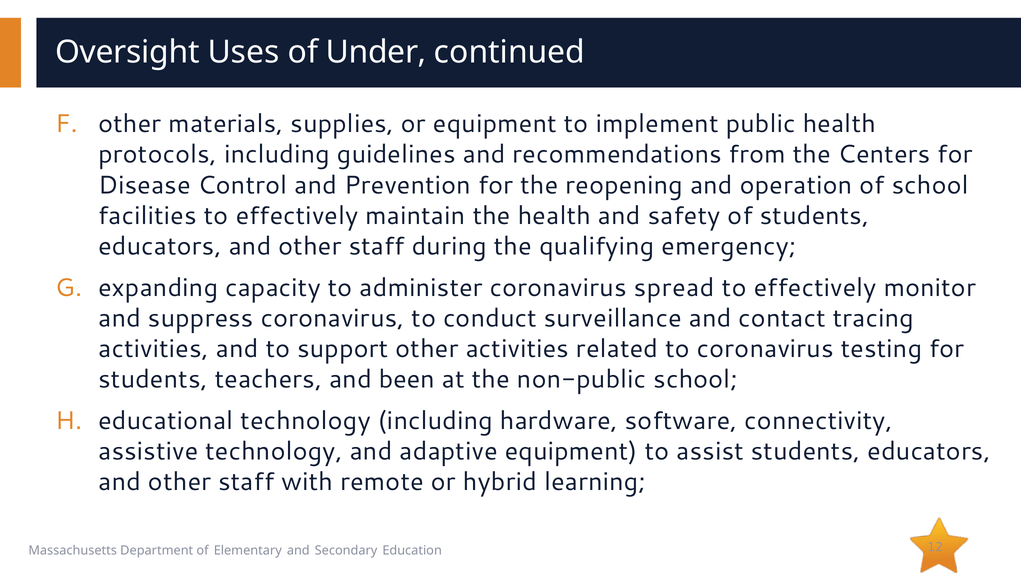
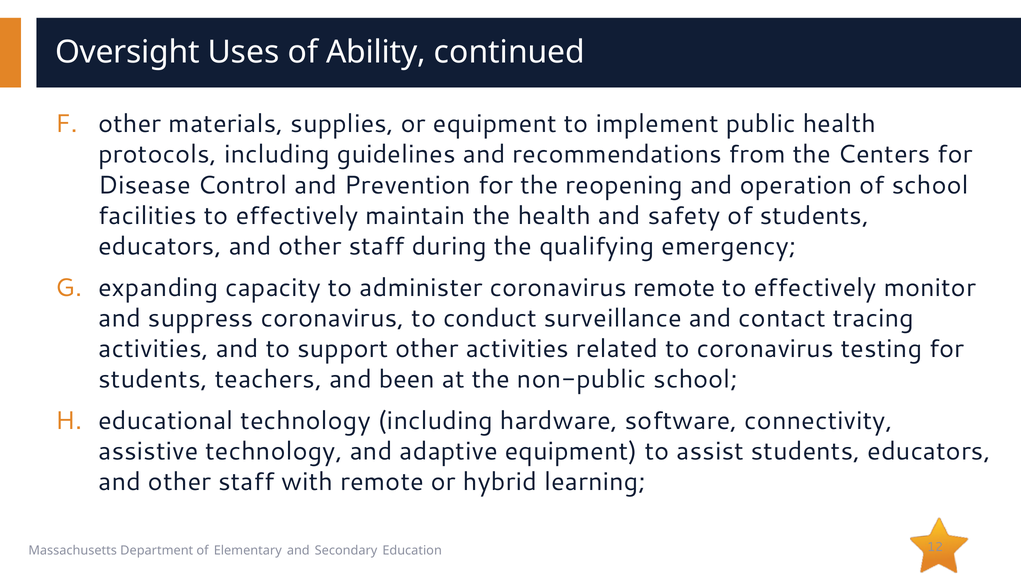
Under: Under -> Ability (376, 52)
coronavirus spread: spread -> remote (674, 288)
